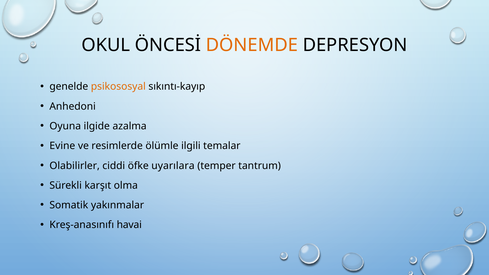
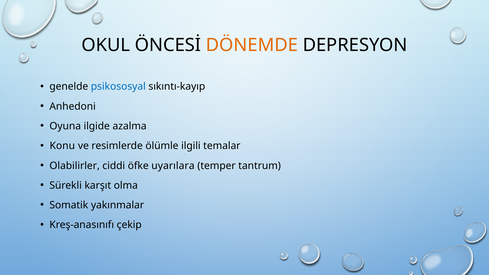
psikososyal colour: orange -> blue (118, 87)
Evine: Evine -> Konu (62, 146)
havai: havai -> çekip (129, 225)
